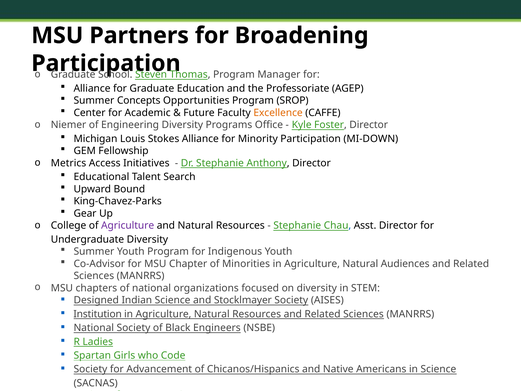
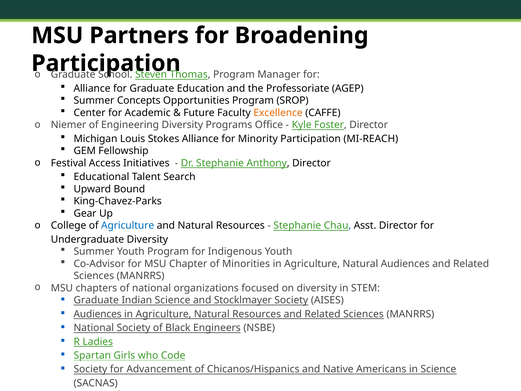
MI-DOWN: MI-DOWN -> MI-REACH (371, 139)
Metrics: Metrics -> Festival (69, 163)
Agriculture colour: purple -> blue (128, 225)
Designed: Designed -> Graduate (96, 300)
Institution: Institution -> Audiences (98, 314)
